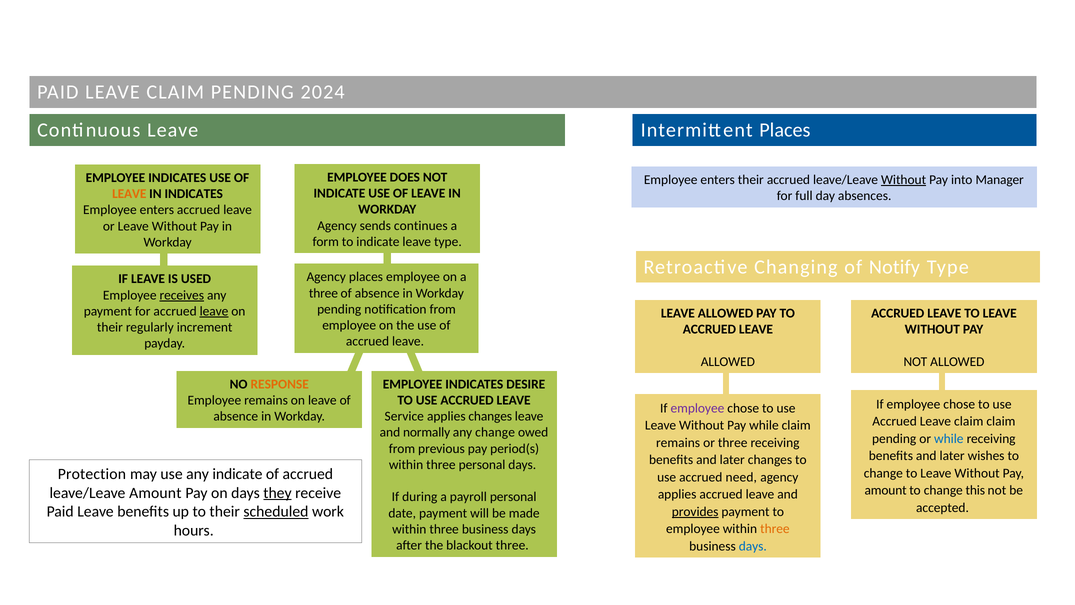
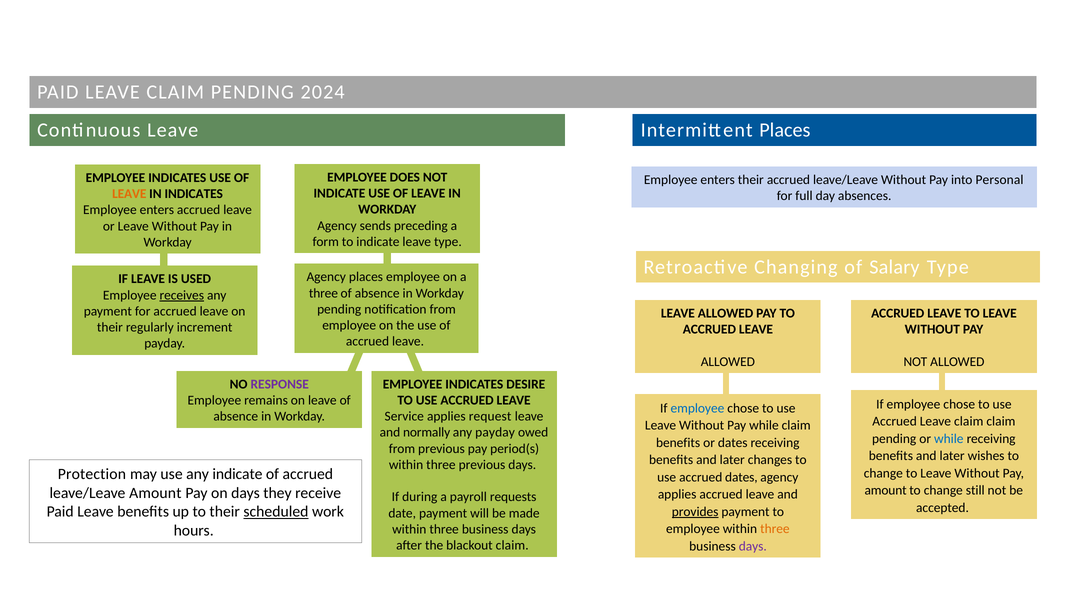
Without underline: present -> none (904, 180)
Manager: Manager -> Personal (1000, 180)
continues: continues -> preceding (421, 226)
Notify: Notify -> Salary (894, 267)
leave underline: present -> none (214, 311)
RESPONSE colour: orange -> purple (280, 384)
employee colour: purple -> blue (697, 408)
applies changes: changes -> request (490, 416)
any change: change -> payday (495, 432)
remains: remains -> benefits (678, 442)
or three: three -> dates (733, 442)
three personal: personal -> previous (482, 465)
accrued need: need -> dates (741, 477)
this: this -> still (975, 490)
they underline: present -> none (277, 493)
payroll personal: personal -> requests (513, 497)
blackout three: three -> claim (512, 545)
days colour: blue -> purple (753, 546)
